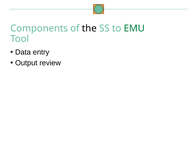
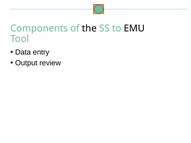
EMU colour: green -> black (134, 28)
